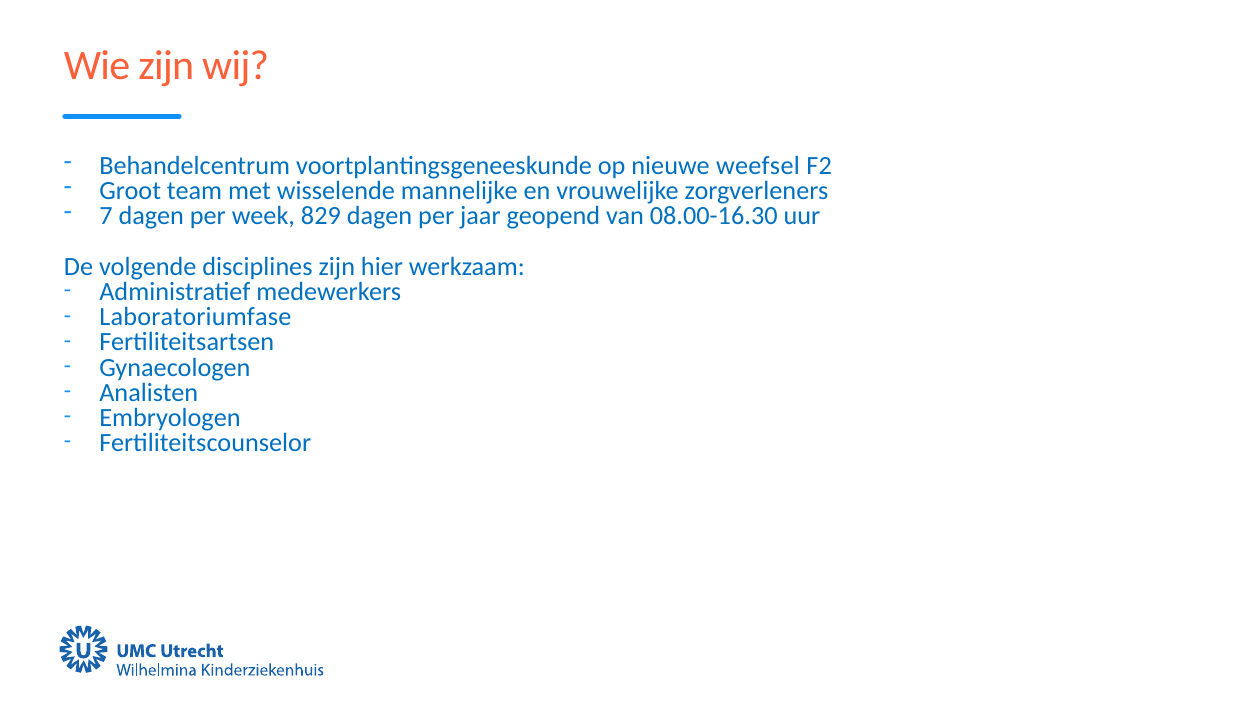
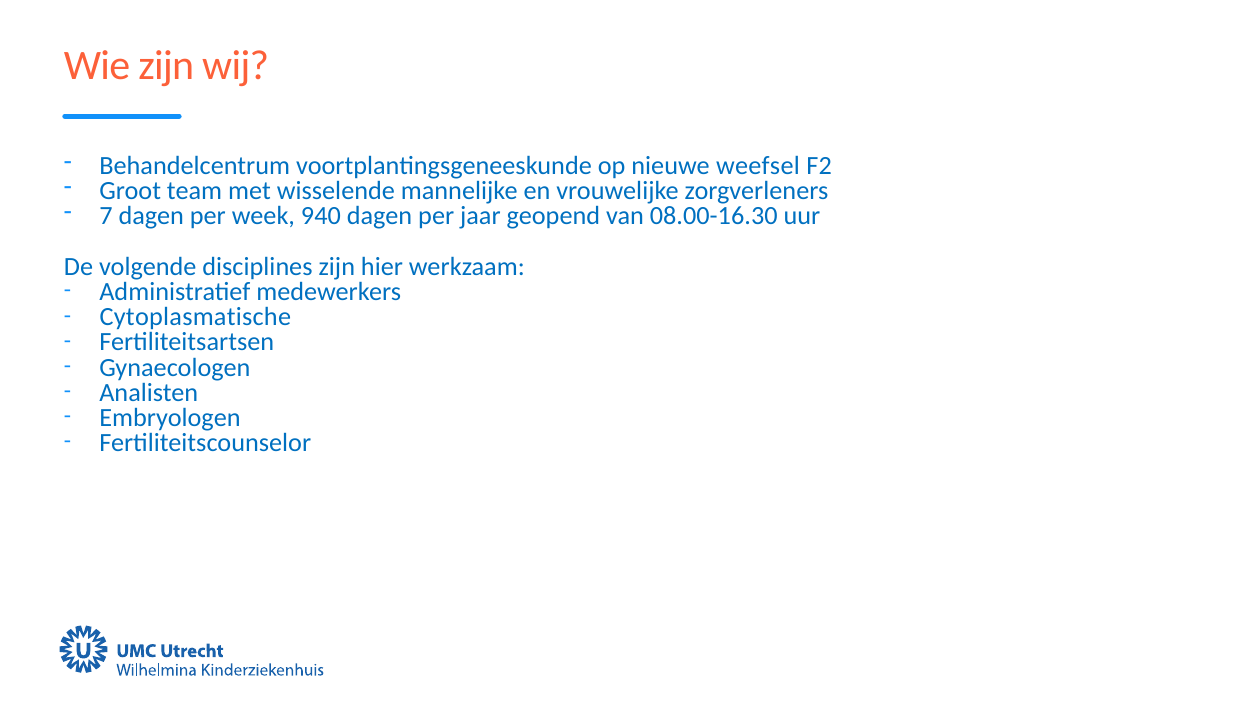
829: 829 -> 940 (321, 216)
Laboratoriumfase: Laboratoriumfase -> Cytoplasmatische (195, 317)
